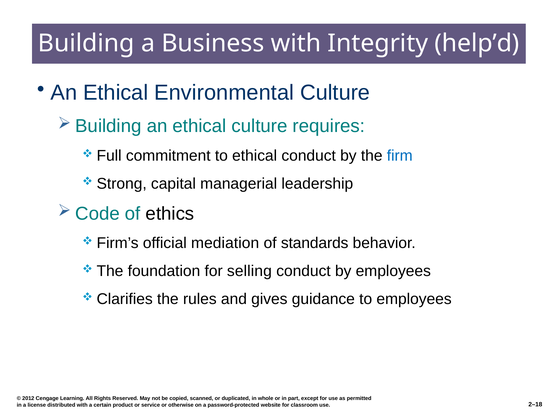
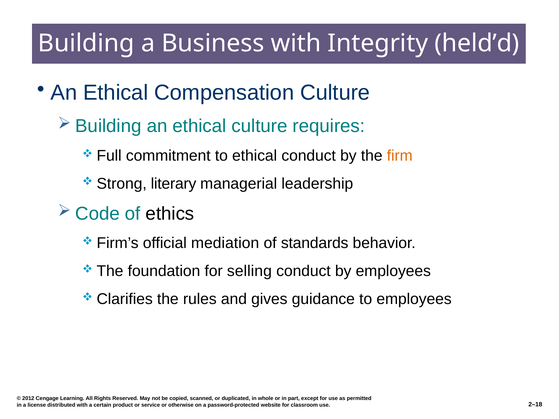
help’d: help’d -> held’d (477, 43)
Environmental: Environmental -> Compensation (224, 93)
firm colour: blue -> orange (400, 156)
capital: capital -> literary (174, 184)
